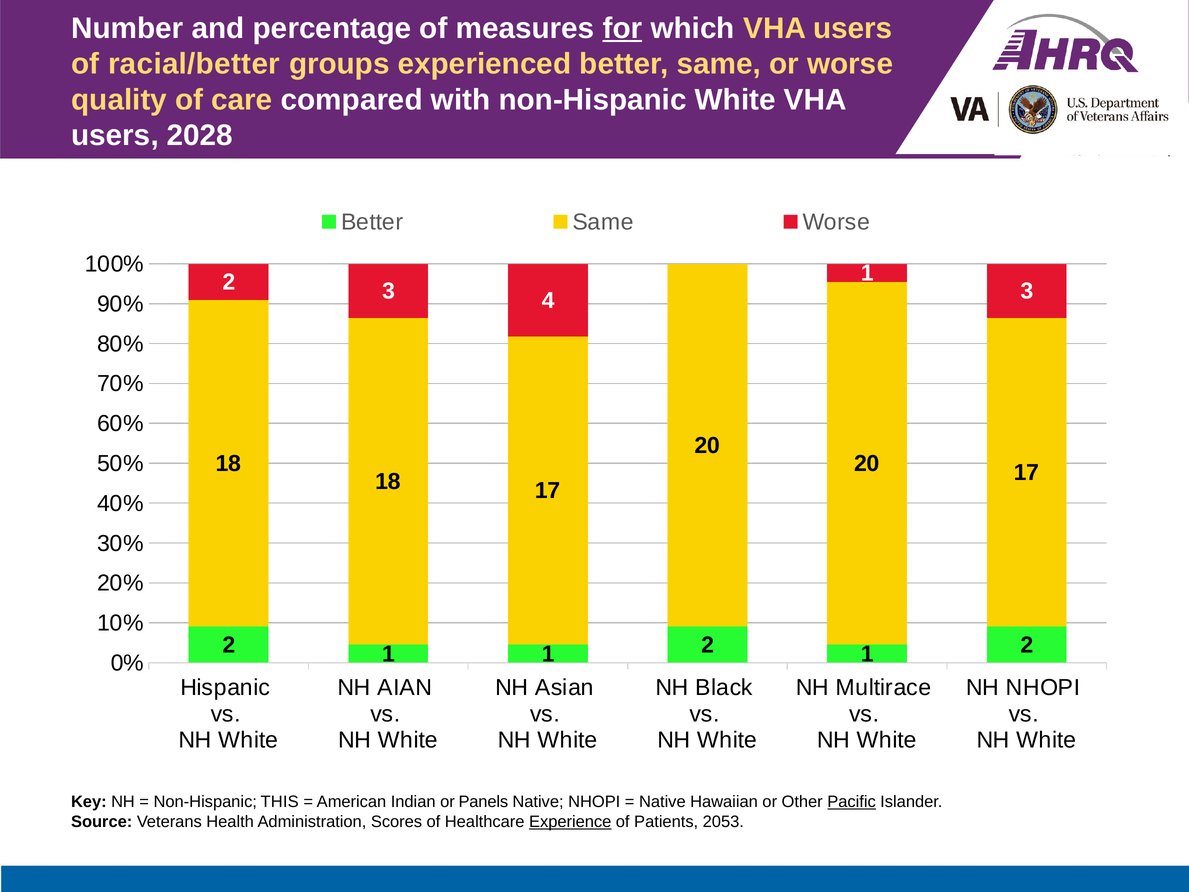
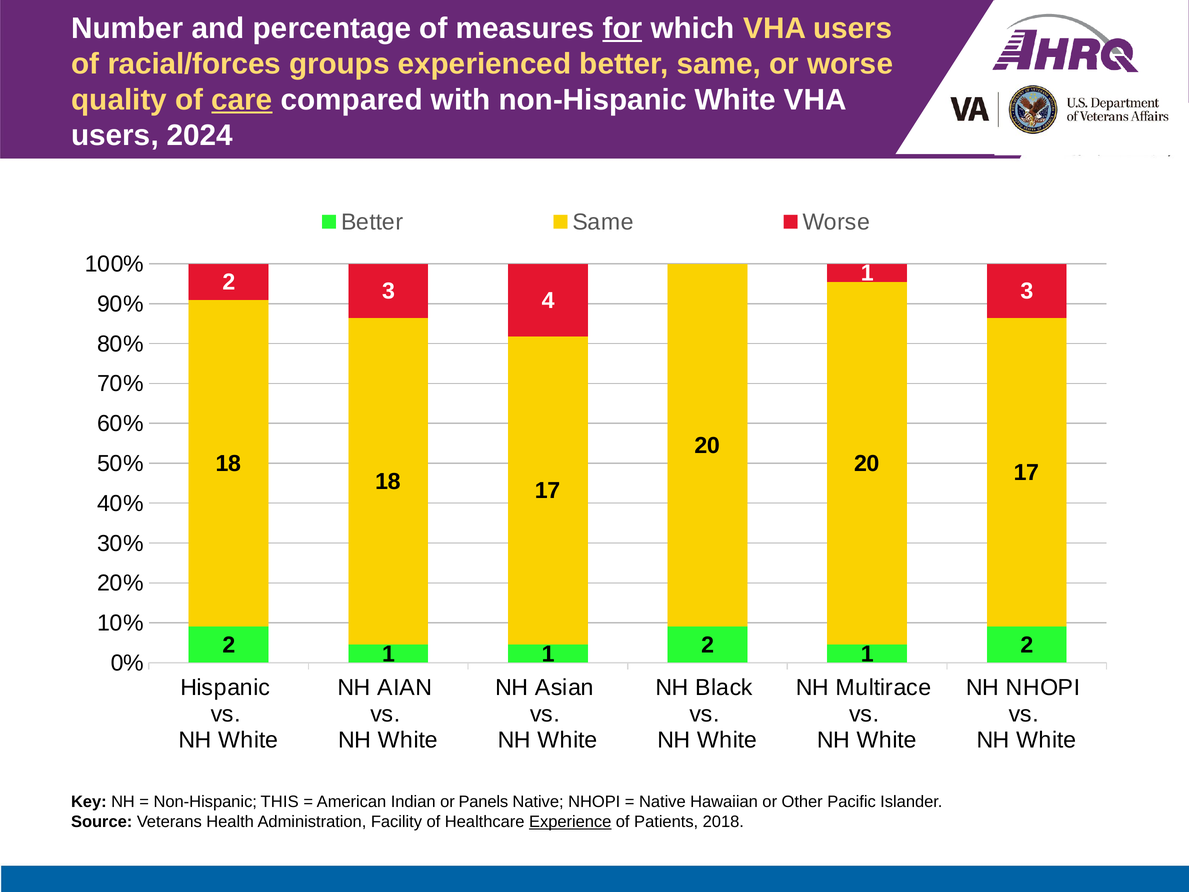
racial/better: racial/better -> racial/forces (194, 64)
care underline: none -> present (242, 100)
2028: 2028 -> 2024 (200, 135)
Pacific underline: present -> none (852, 802)
Scores: Scores -> Facility (396, 821)
2053: 2053 -> 2018 (723, 821)
